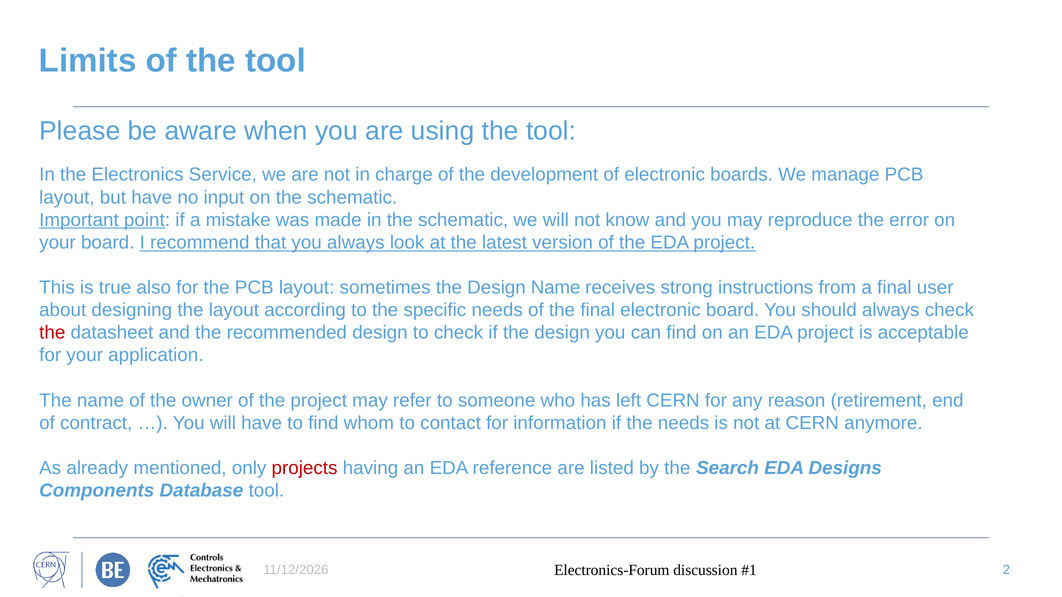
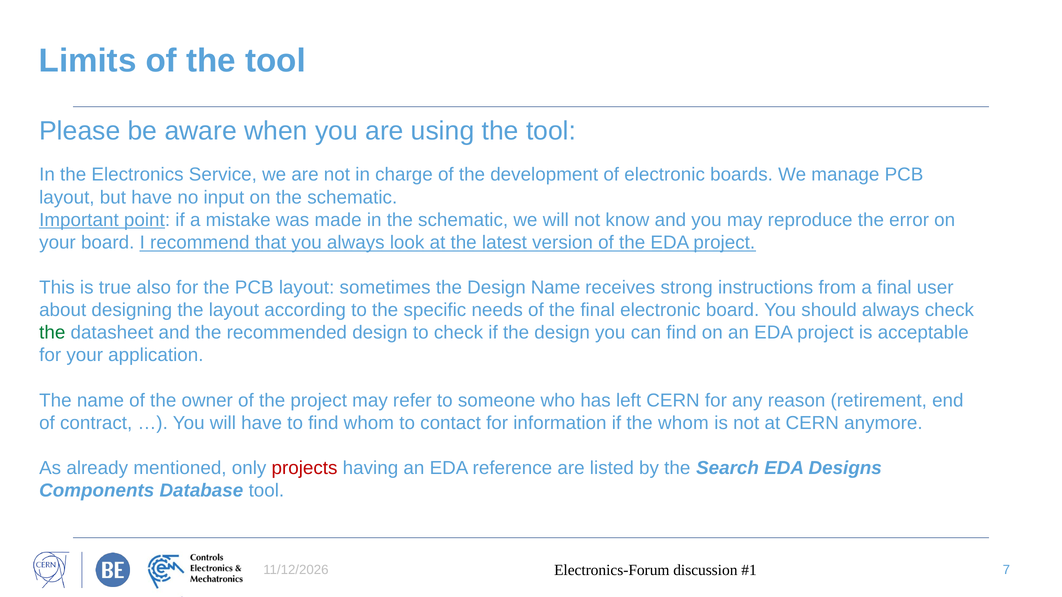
the colour: red -> green (52, 333)
the needs: needs -> whom (683, 423)
2: 2 -> 7 (1006, 570)
